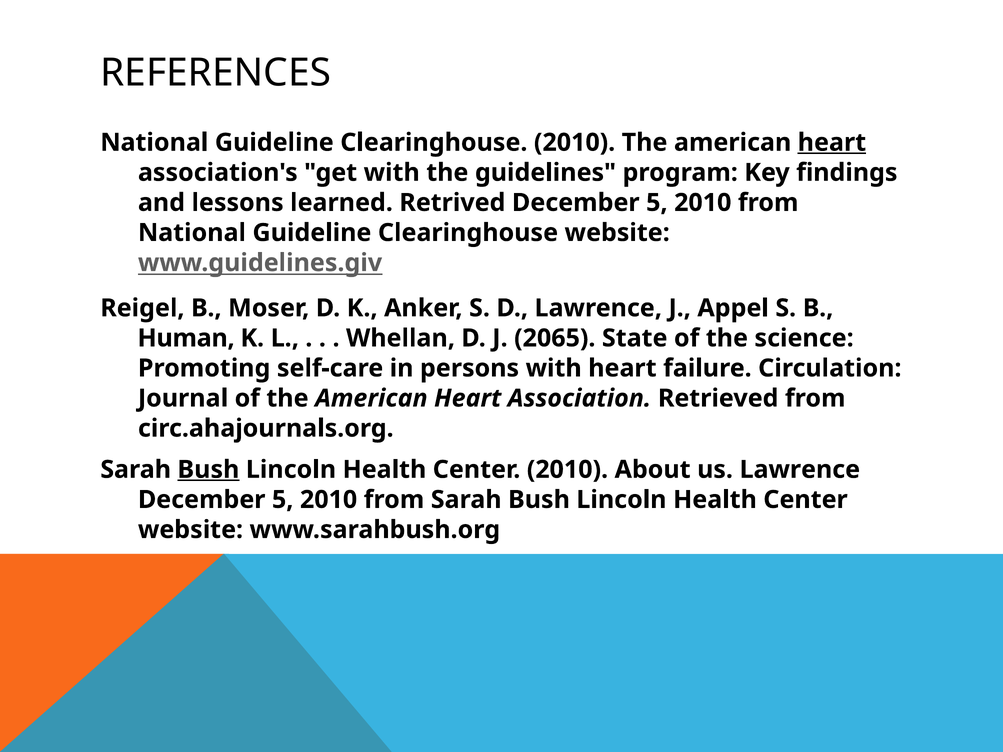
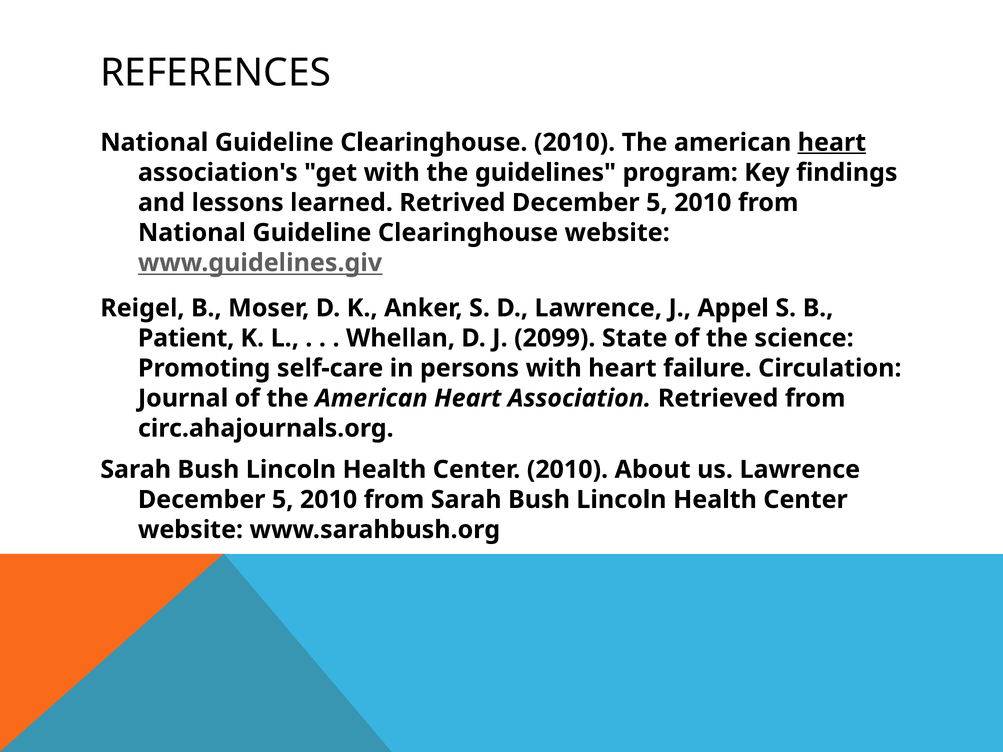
Human: Human -> Patient (186, 338)
2065: 2065 -> 2099 (555, 338)
Bush underline: present -> none (208, 470)
